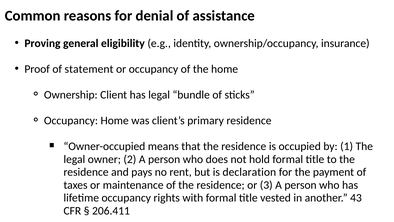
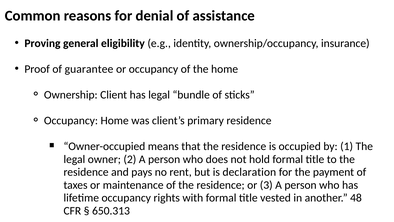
statement: statement -> guarantee (89, 69)
43: 43 -> 48 (356, 198)
206.411: 206.411 -> 650.313 (111, 210)
